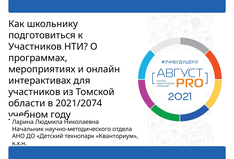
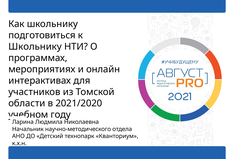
Участников: Участников -> Школьнику (35, 47)
2021/2074: 2021/2074 -> 2021/2020 (79, 103)
